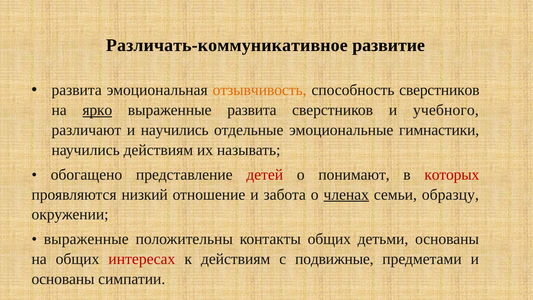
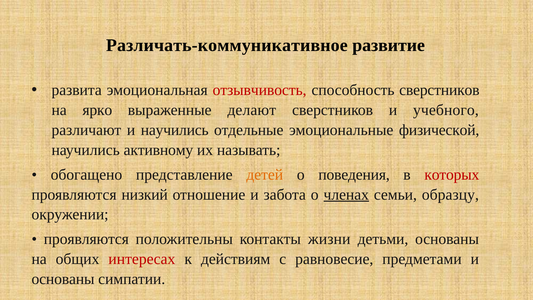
отзывчивость colour: orange -> red (260, 90)
ярко underline: present -> none (97, 110)
выраженные развита: развита -> делают (252, 110)
гимнастики: гимнастики -> физической (439, 130)
научились действиям: действиям -> активному (158, 150)
детей colour: red -> orange (265, 174)
понимают: понимают -> поведения (354, 174)
выраженные: выраженные -> проявляются (86, 239)
контакты общих: общих -> жизни (329, 239)
подвижные: подвижные -> равновесие (334, 259)
